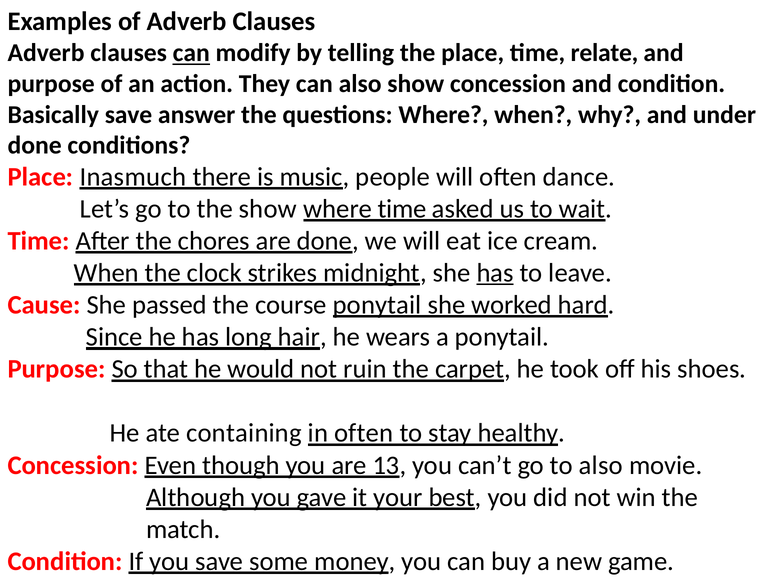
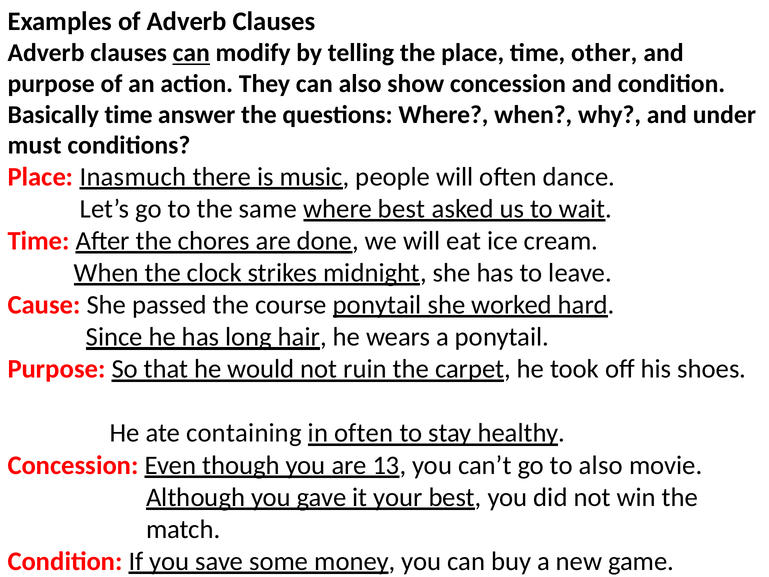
relate: relate -> other (604, 53)
Basically save: save -> time (129, 114)
done: done -> must (35, 145)
the show: show -> same (268, 209)
where time: time -> best (402, 209)
has underline: present -> none (495, 273)
